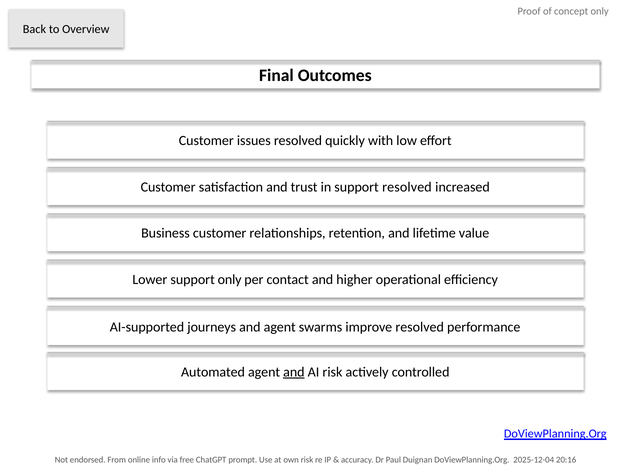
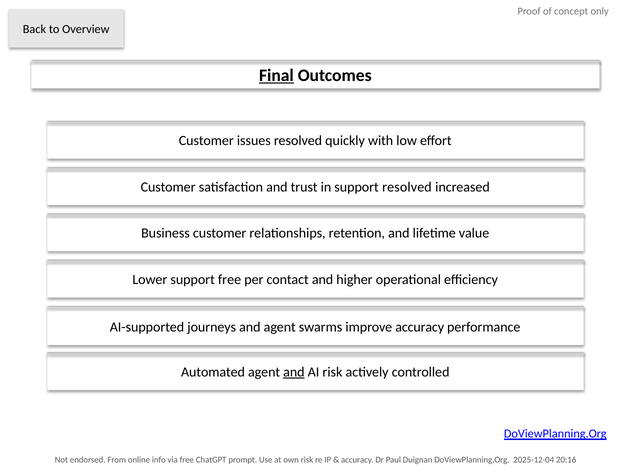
Final underline: none -> present (276, 75)
support only: only -> free (230, 280)
improve resolved: resolved -> accuracy (420, 327)
